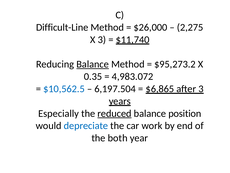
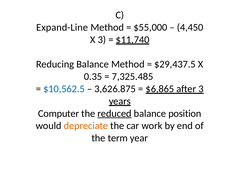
Difficult-Line: Difficult-Line -> Expand-Line (62, 27)
$26,000: $26,000 -> $55,000 (150, 27)
2,275: 2,275 -> 4,450 (190, 27)
Balance underline: present -> none (93, 64)
$95,273.2: $95,273.2 -> $29,437.5 (175, 64)
4,983.072: 4,983.072 -> 7,325.485 (133, 76)
6,197.504: 6,197.504 -> 3,626.875 (115, 89)
Especially: Especially -> Computer (59, 113)
depreciate colour: blue -> orange (86, 125)
both: both -> term (118, 138)
